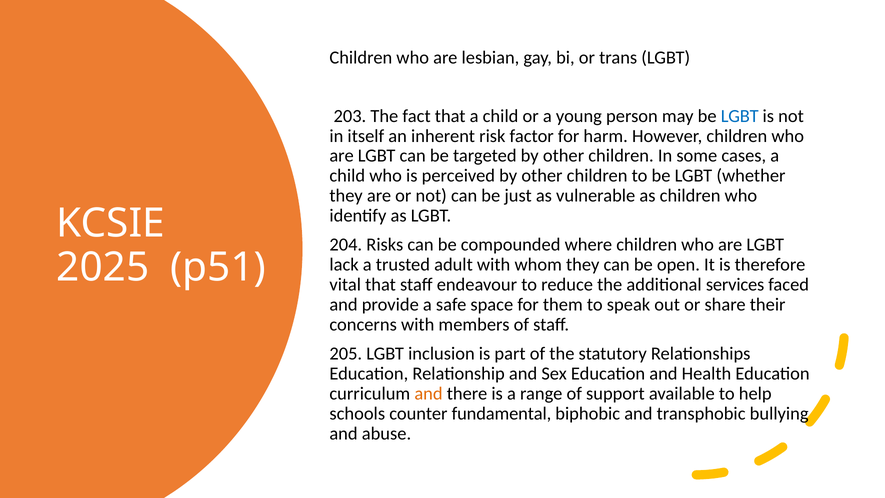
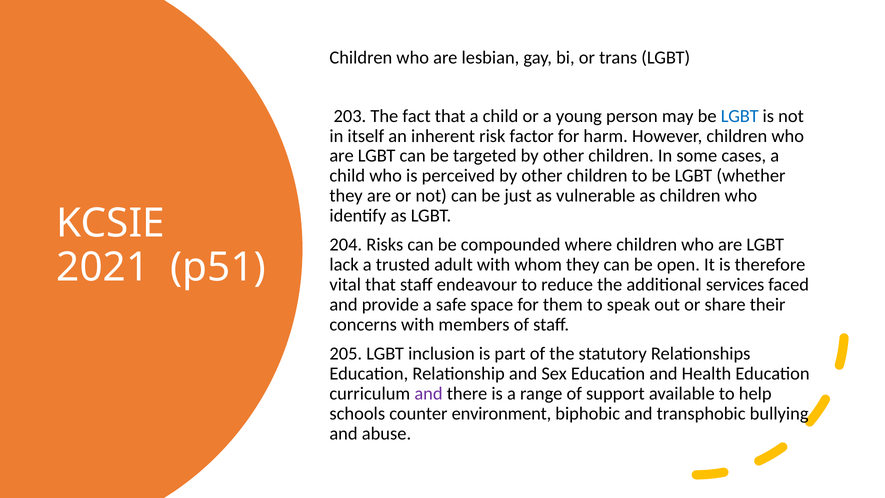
2025: 2025 -> 2021 (103, 267)
and colour: orange -> purple (429, 394)
fundamental: fundamental -> environment (501, 414)
